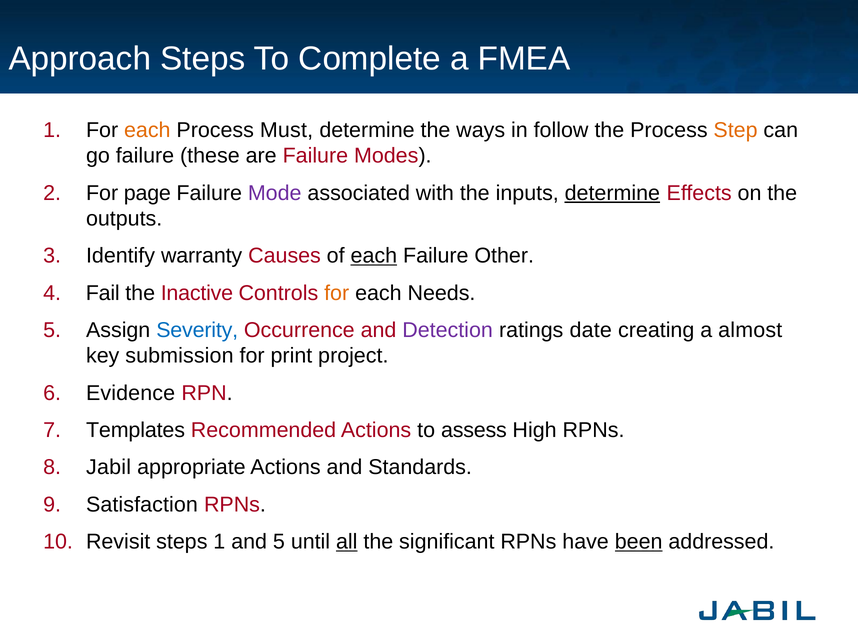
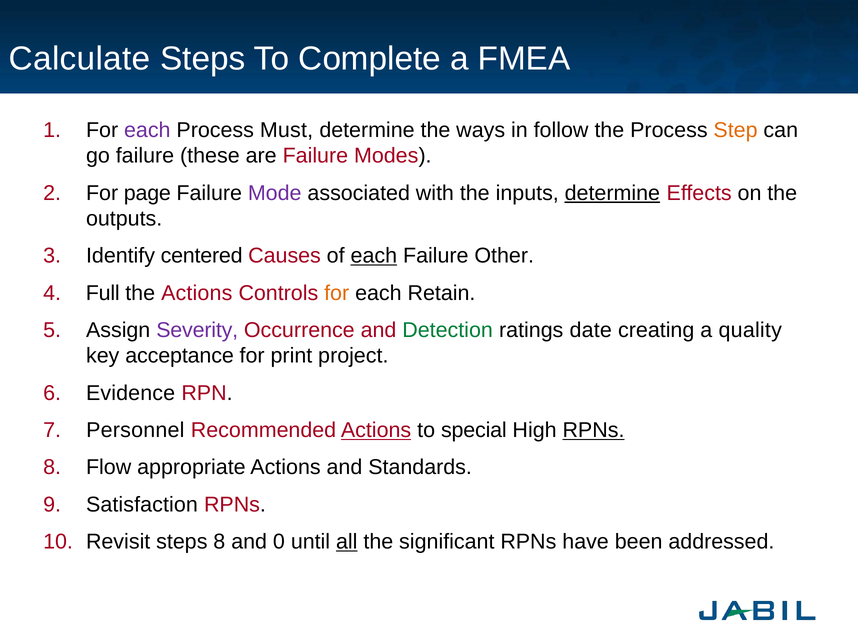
Approach: Approach -> Calculate (80, 59)
each colour: orange -> purple (147, 130)
warranty: warranty -> centered (202, 256)
Fail: Fail -> Full (103, 293)
the Inactive: Inactive -> Actions (197, 293)
Needs: Needs -> Retain (441, 293)
Severity colour: blue -> purple (197, 330)
Detection colour: purple -> green (448, 330)
almost: almost -> quality (750, 330)
submission: submission -> acceptance (180, 356)
Templates: Templates -> Personnel (135, 431)
Actions underline: none -> present (376, 431)
assess: assess -> special (474, 431)
RPNs underline: none -> present (593, 431)
Jabil: Jabil -> Flow (109, 468)
steps 1: 1 -> 8 (219, 542)
and 5: 5 -> 0 (279, 542)
been underline: present -> none (639, 542)
